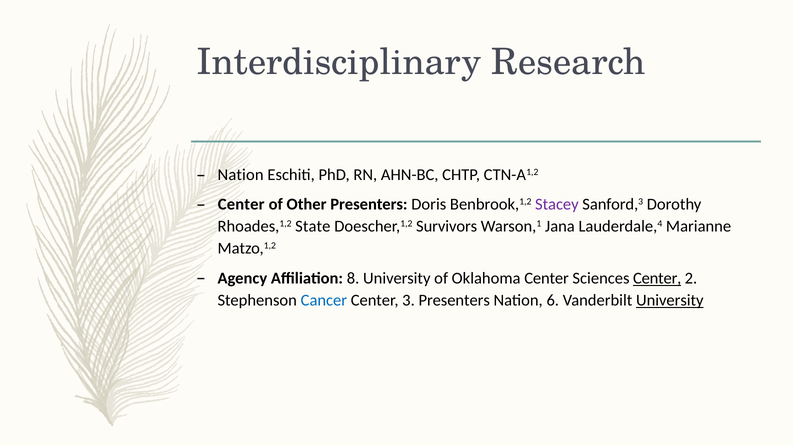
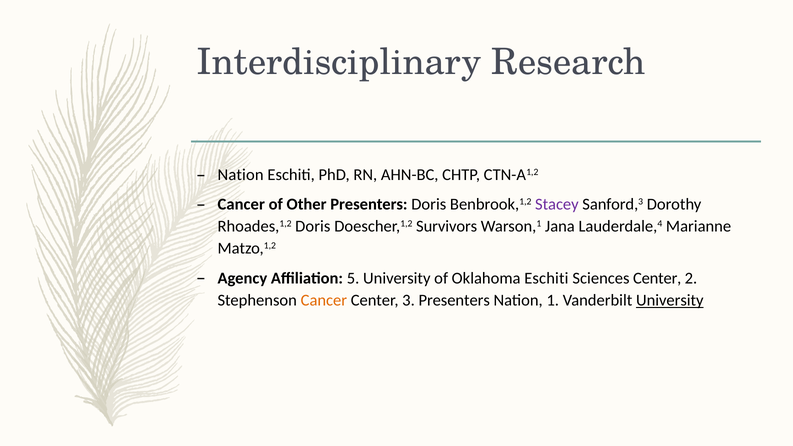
Center: Center -> Cancer (241, 205)
Rhoades,1,2 State: State -> Doris (313, 227)
8: 8 -> 5 (353, 278)
Oklahoma Center: Center -> Eschiti (546, 278)
Center underline: present -> none (657, 278)
Cancer colour: blue -> orange (324, 300)
6: 6 -> 1 (553, 300)
